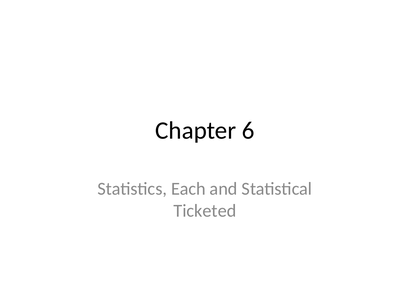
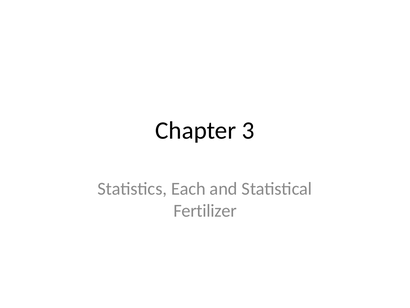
6: 6 -> 3 (248, 130)
Ticketed: Ticketed -> Fertilizer (205, 210)
